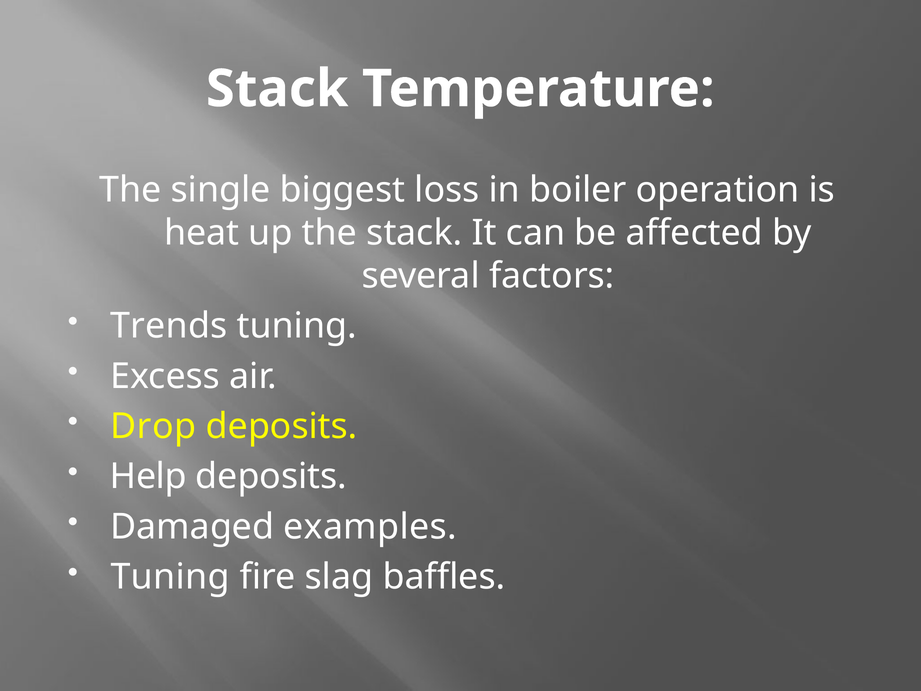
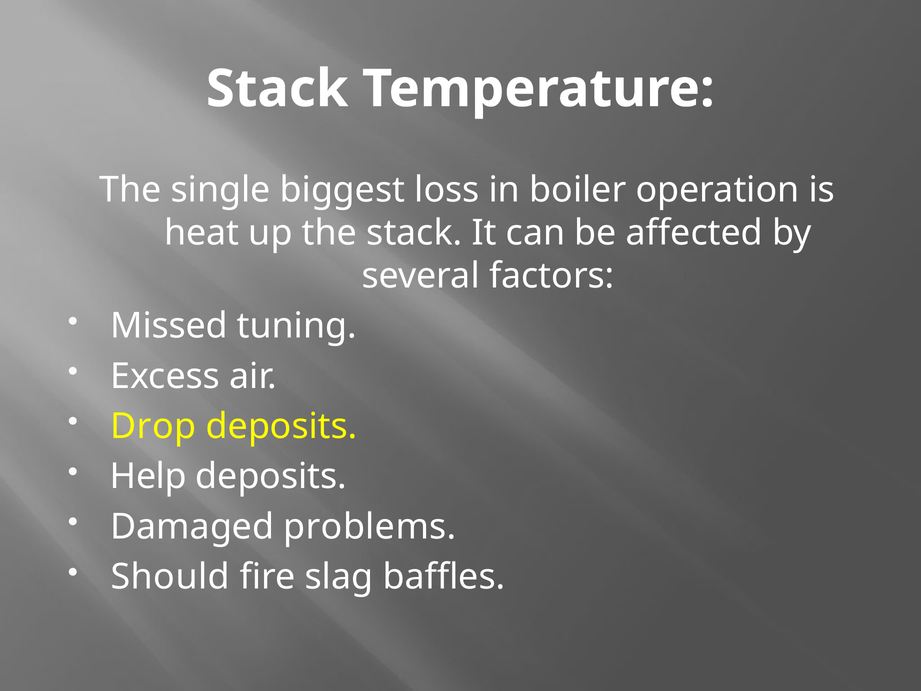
Trends: Trends -> Missed (169, 326)
examples: examples -> problems (370, 527)
Tuning: Tuning -> Should (170, 577)
